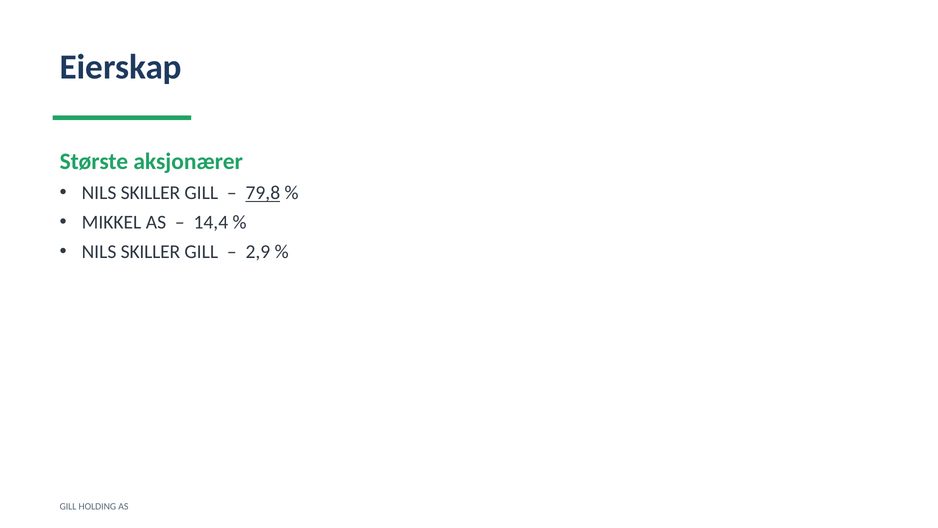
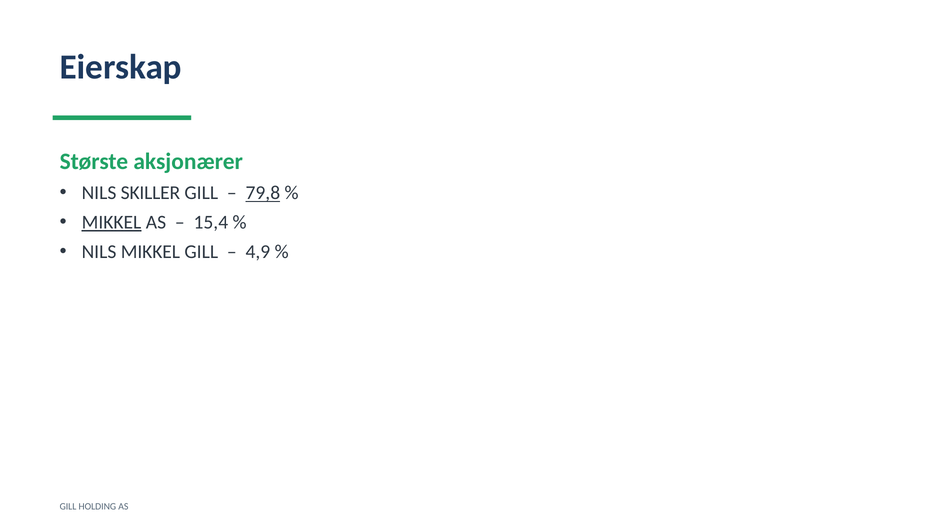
MIKKEL underline: none -> present (112, 222)
14,4: 14,4 -> 15,4 (211, 222)
SKILLER: SKILLER -> MIKKEL (150, 252)
2,9: 2,9 -> 4,9 (258, 252)
